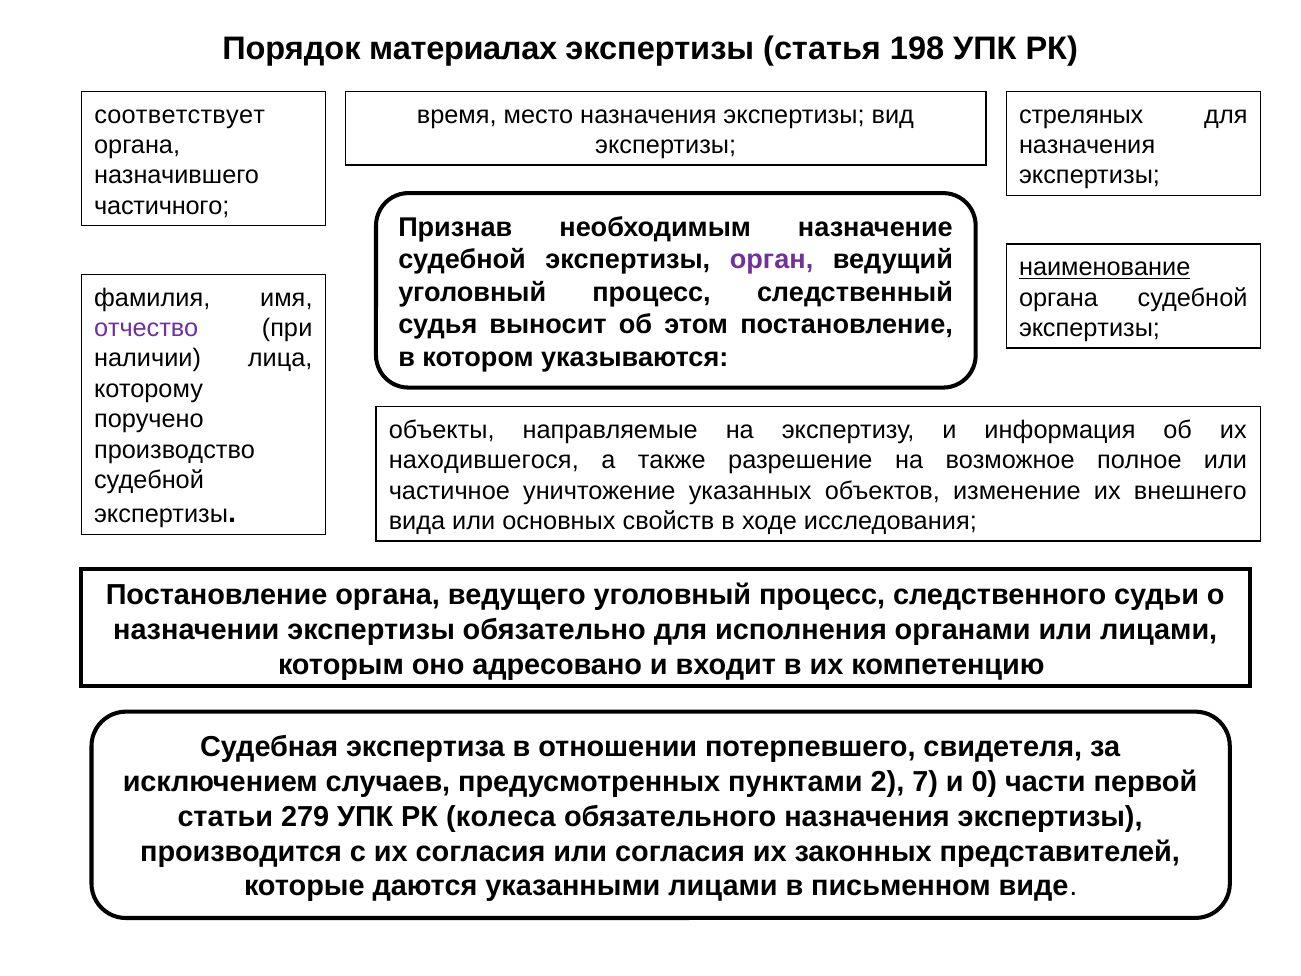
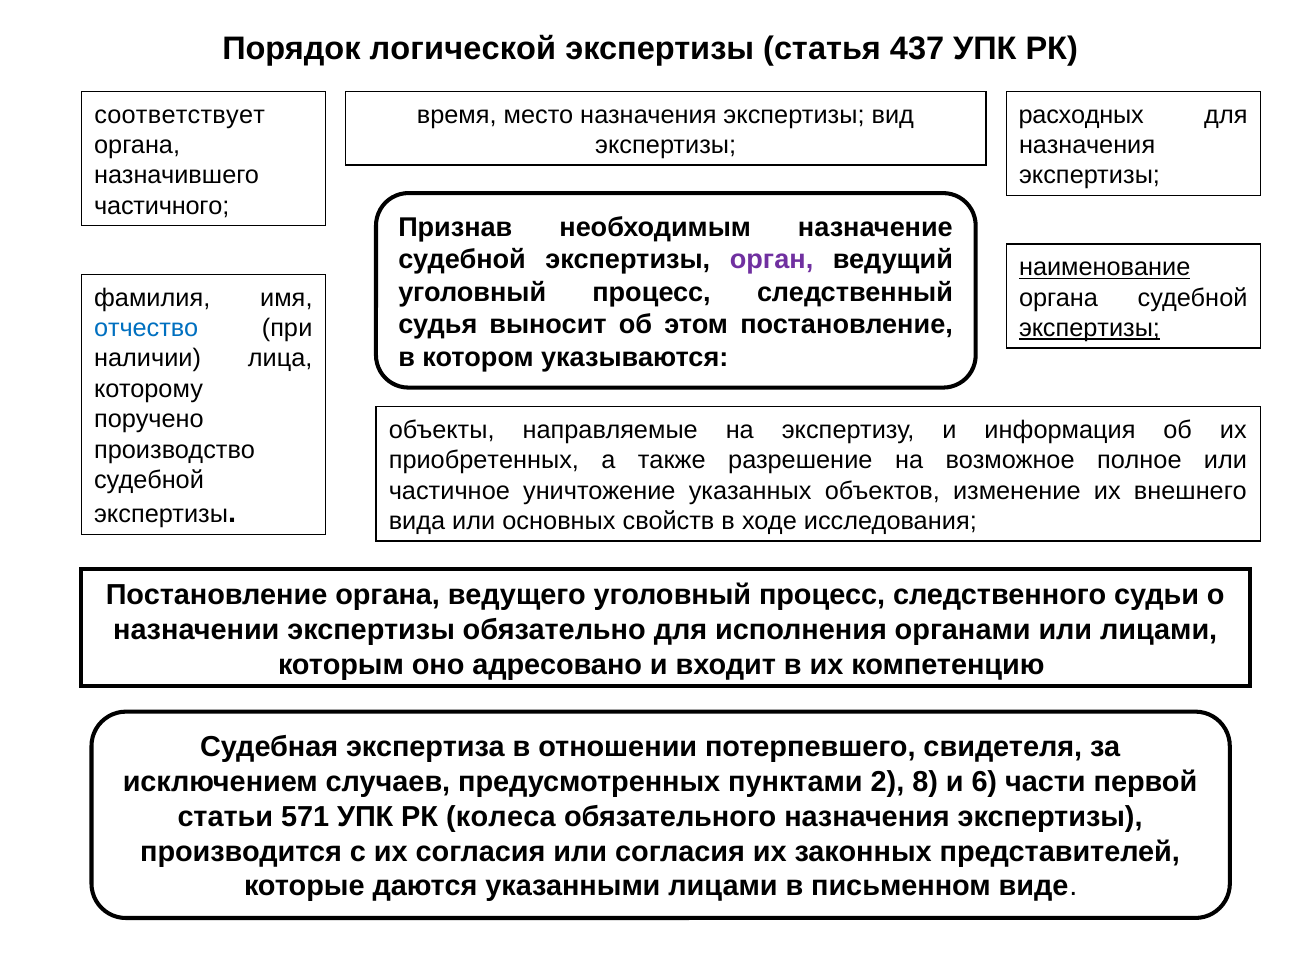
материалах: материалах -> логической (463, 48)
198: 198 -> 437 (917, 48)
стреляных: стреляных -> расходных (1081, 115)
экспертизы underline: none -> present (1089, 328)
отчество colour: purple -> blue (146, 328)
находившегося: находившегося -> приобретенных (484, 460)
7: 7 -> 8 (925, 782)
0: 0 -> 6 (984, 782)
279: 279 -> 571 (305, 817)
